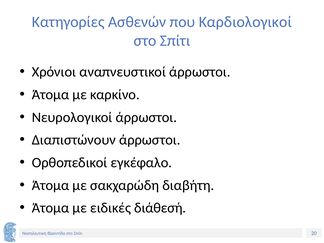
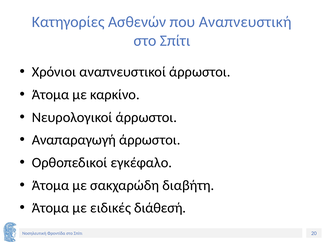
Καρδιολογικοί: Καρδιολογικοί -> Αναπνευστική (245, 22)
Διαπιστώνουν: Διαπιστώνουν -> Αναπαραγωγή (74, 140)
